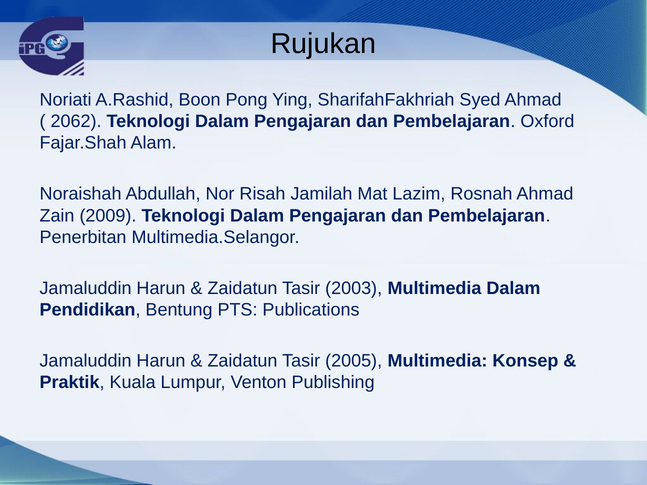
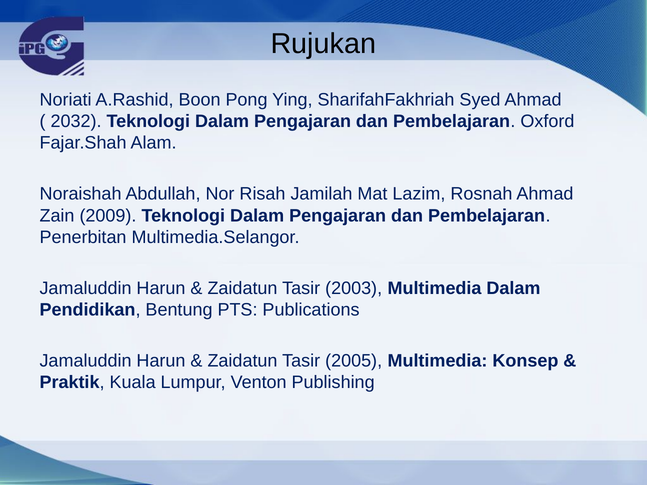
2062: 2062 -> 2032 (76, 122)
